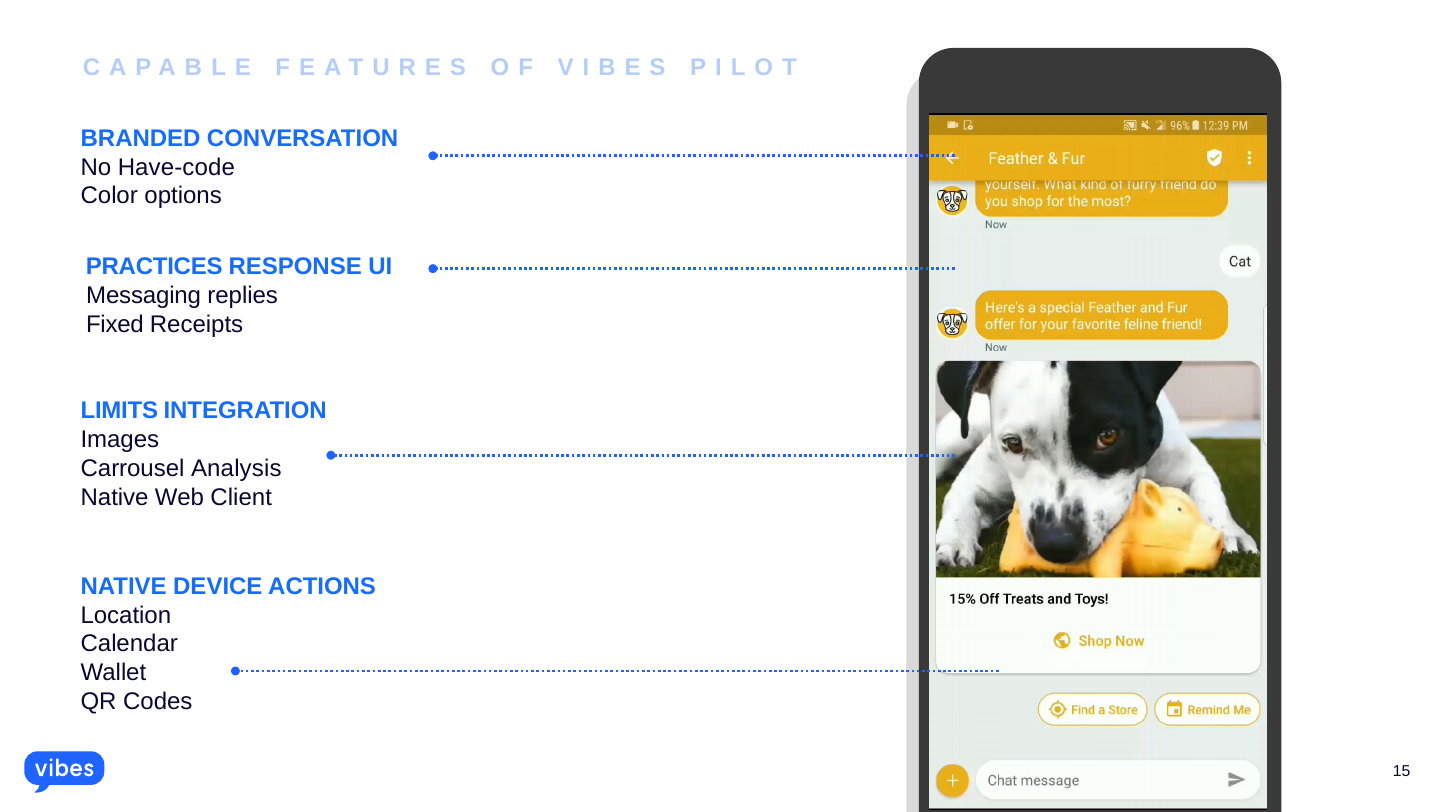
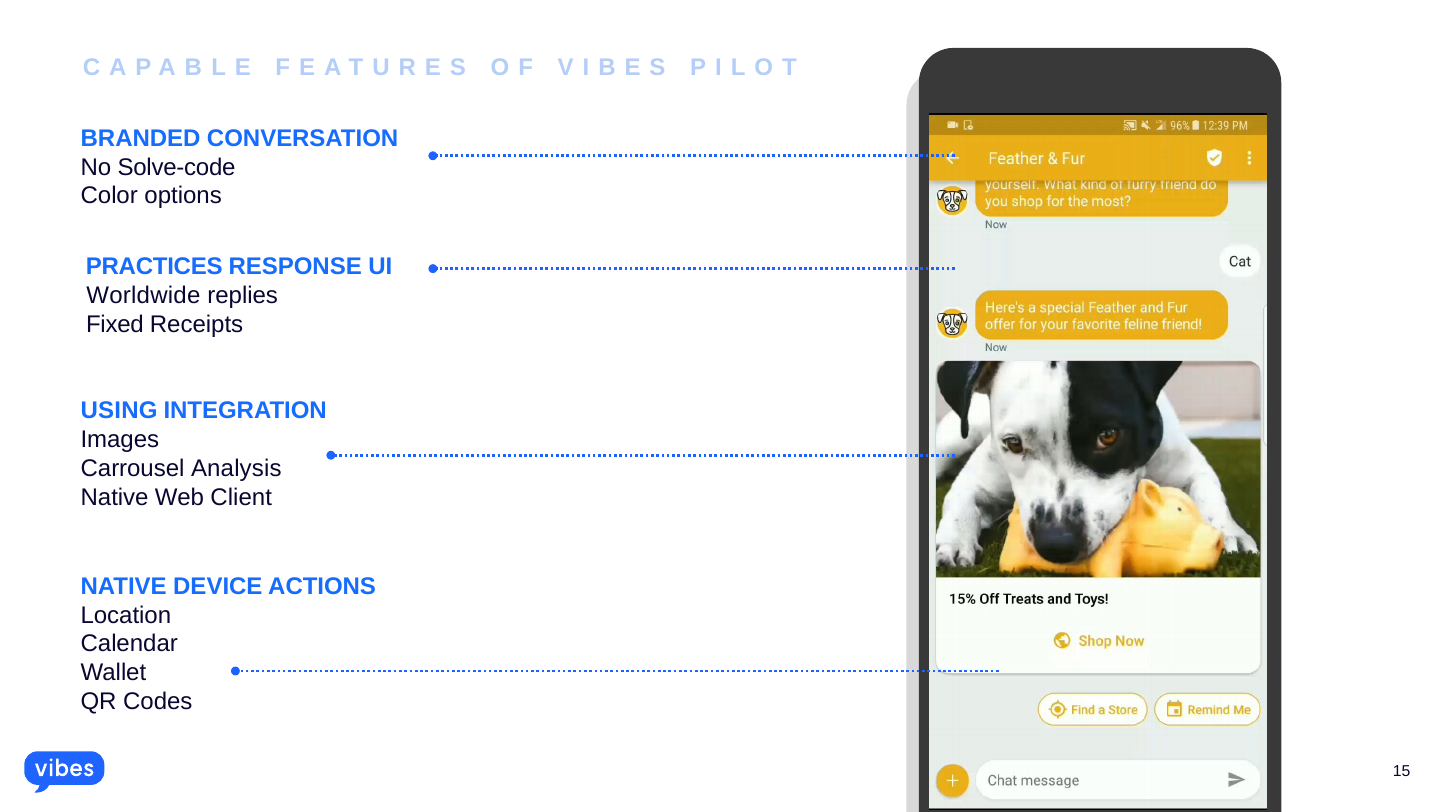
Have-code: Have-code -> Solve-code (177, 167)
Messaging: Messaging -> Worldwide (143, 295)
LIMITS: LIMITS -> USING (119, 411)
